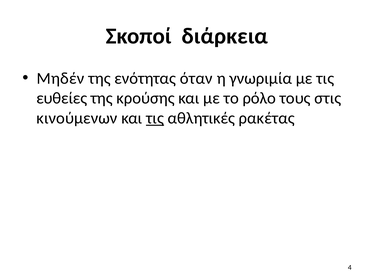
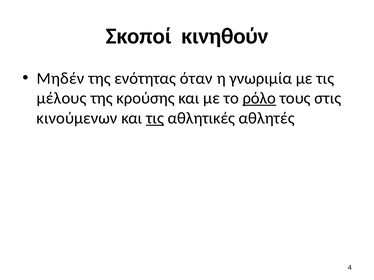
διάρκεια: διάρκεια -> κινηθούν (225, 36)
ευθείες: ευθείες -> μέλους (62, 98)
ρόλο underline: none -> present (259, 98)
ρακέτας: ρακέτας -> αθλητές (267, 118)
